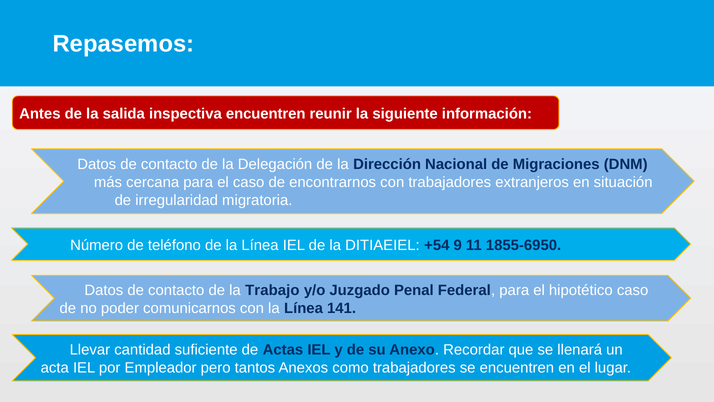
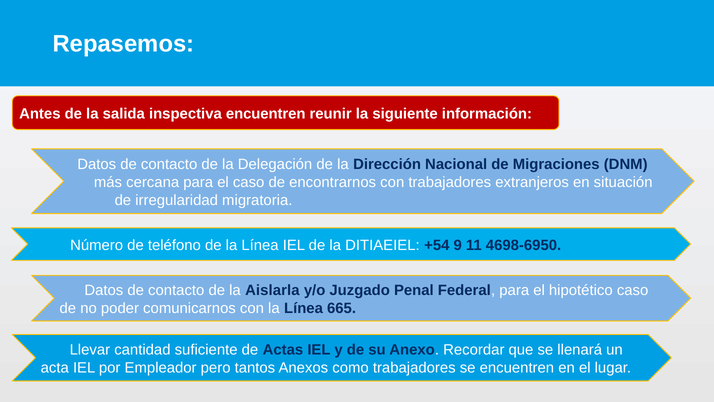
1855-6950: 1855-6950 -> 4698-6950 (524, 245)
Trabajo: Trabajo -> Aislarla (272, 290)
141: 141 -> 665 (342, 308)
